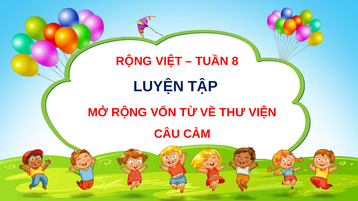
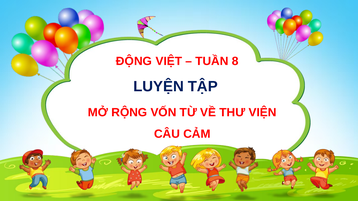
RỘNG: RỘNG -> ĐỘNG (134, 61)
